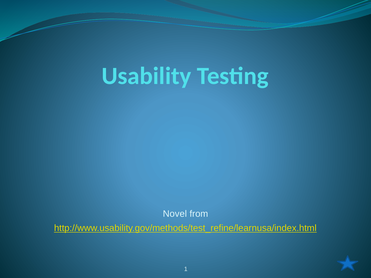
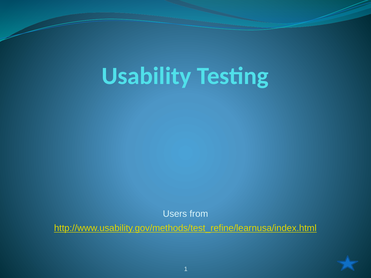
Novel: Novel -> Users (175, 214)
